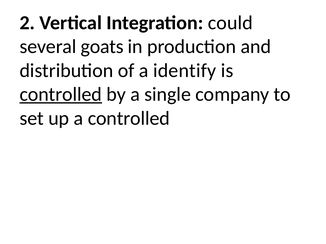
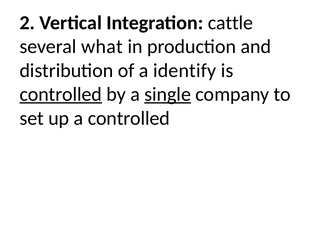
could: could -> cattle (231, 23)
goats: goats -> what (102, 47)
single underline: none -> present (168, 95)
